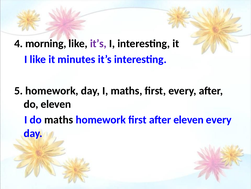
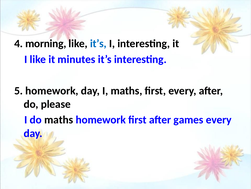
it’s colour: purple -> blue (98, 44)
do eleven: eleven -> please (56, 104)
after eleven: eleven -> games (188, 119)
